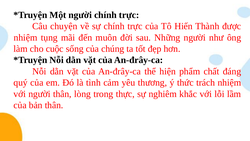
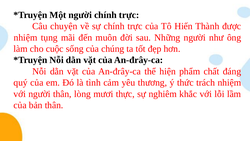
trong: trong -> mươi (103, 94)
